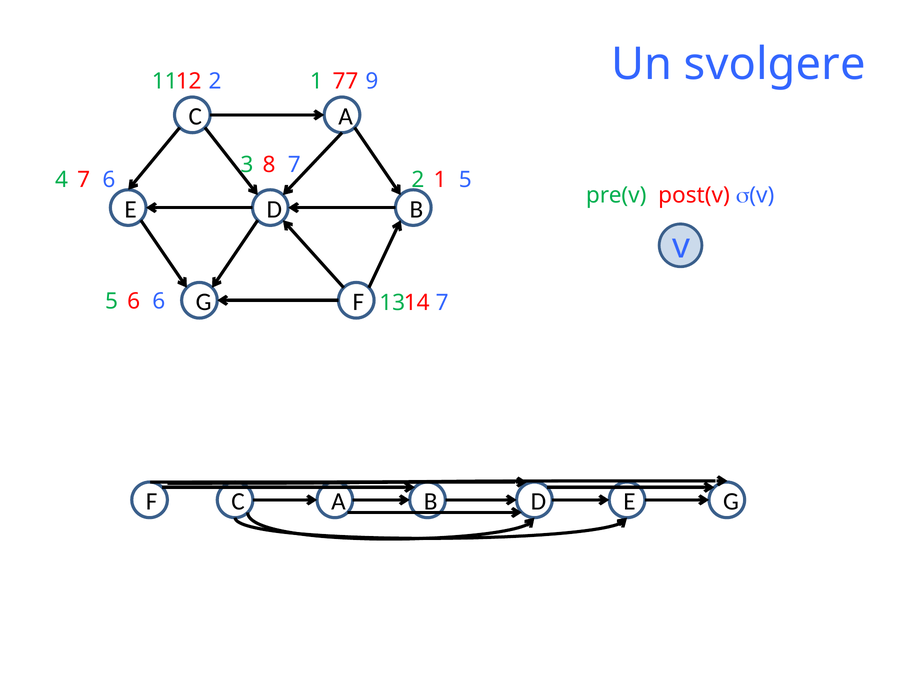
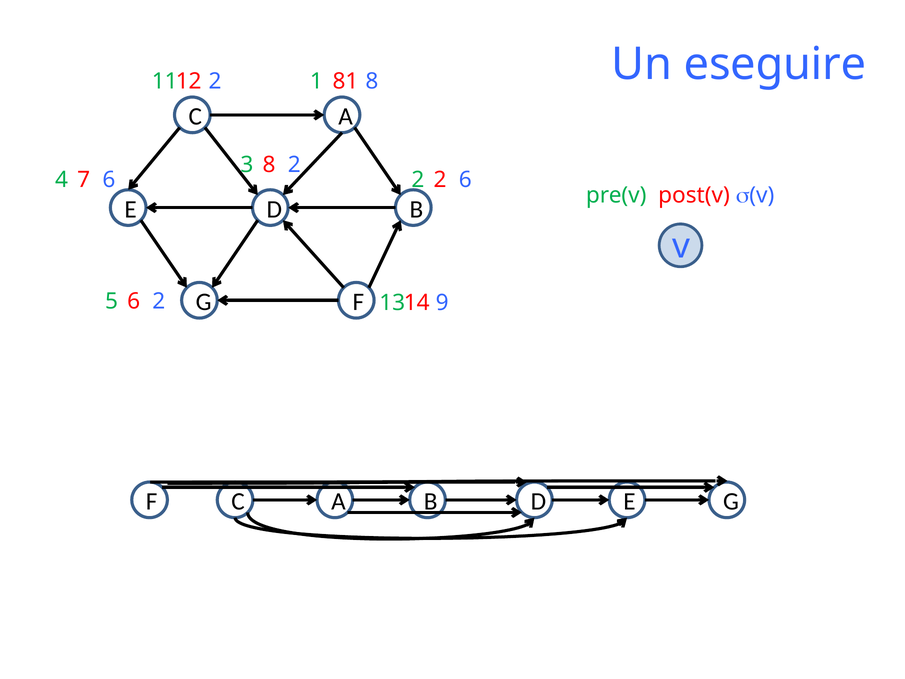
svolgere: svolgere -> eseguire (775, 64)
77: 77 -> 81 (345, 81)
1 9: 9 -> 8 (372, 81)
3 7: 7 -> 2 (294, 165)
6 1: 1 -> 2 (440, 180)
2 5: 5 -> 6 (465, 180)
5 6: 6 -> 2 (159, 301)
13 7: 7 -> 9 (442, 303)
